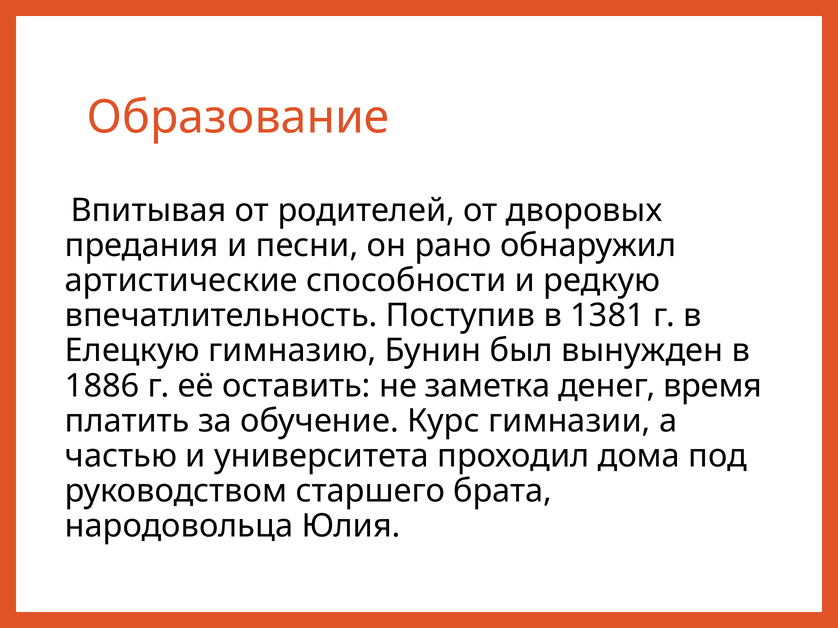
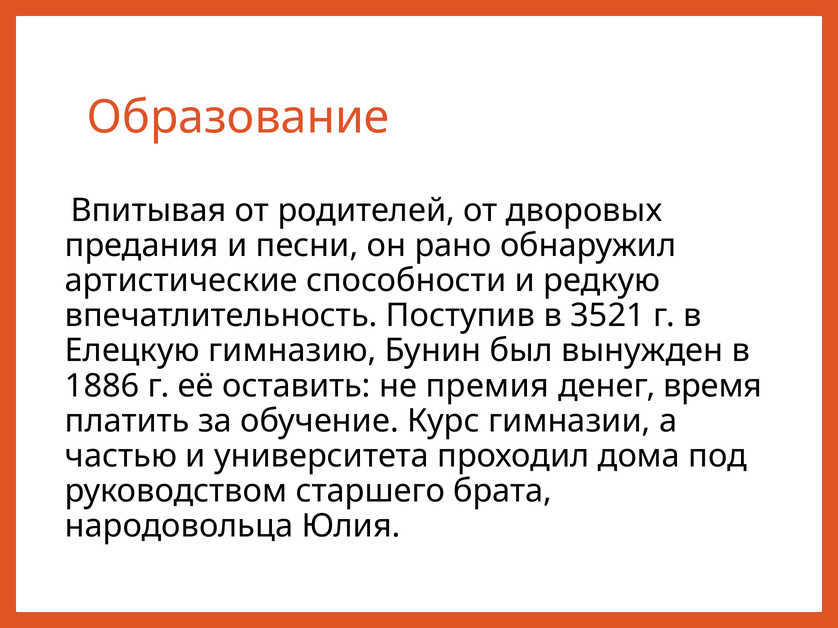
1381: 1381 -> 3521 (608, 316)
заметка: заметка -> премия (487, 386)
